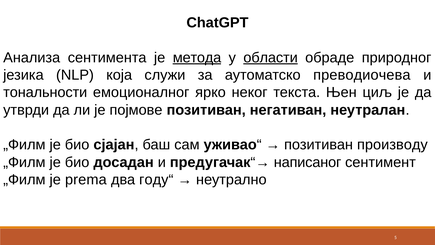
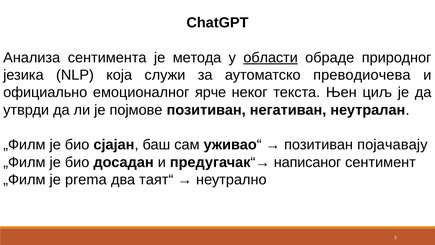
метода underline: present -> none (197, 58)
тональности: тональности -> официально (45, 92)
ярко: ярко -> ярче (211, 92)
производу: производу -> појачавају (392, 145)
году“: году“ -> таят“ (156, 179)
